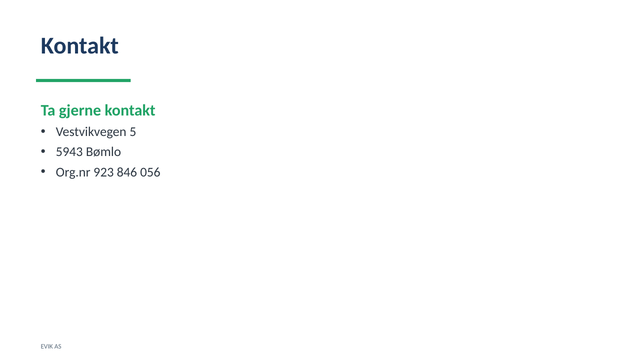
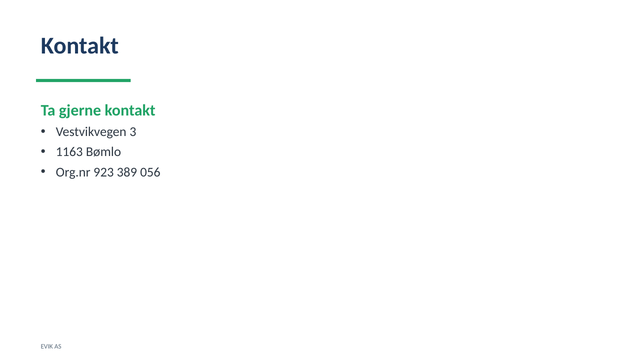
5: 5 -> 3 (133, 132)
5943: 5943 -> 1163 (69, 152)
846: 846 -> 389 (127, 172)
